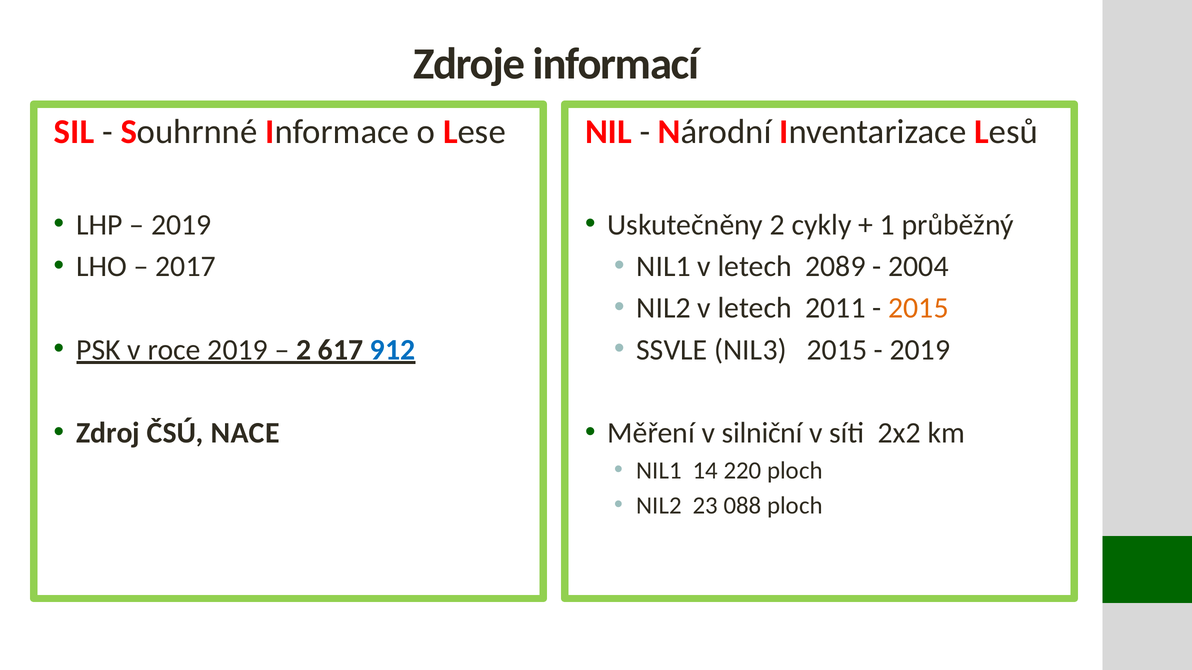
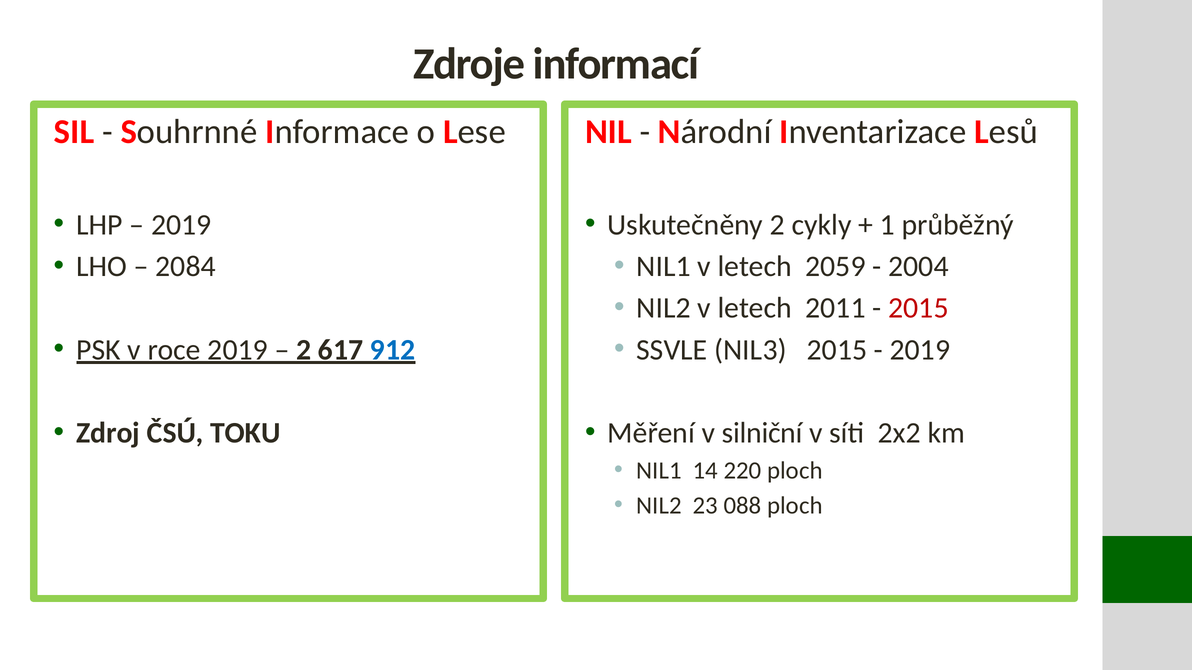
2017: 2017 -> 2084 (186, 267)
2089: 2089 -> 2059 (835, 267)
2015 colour: orange -> red (918, 308)
NACE: NACE -> TOKU (245, 433)
